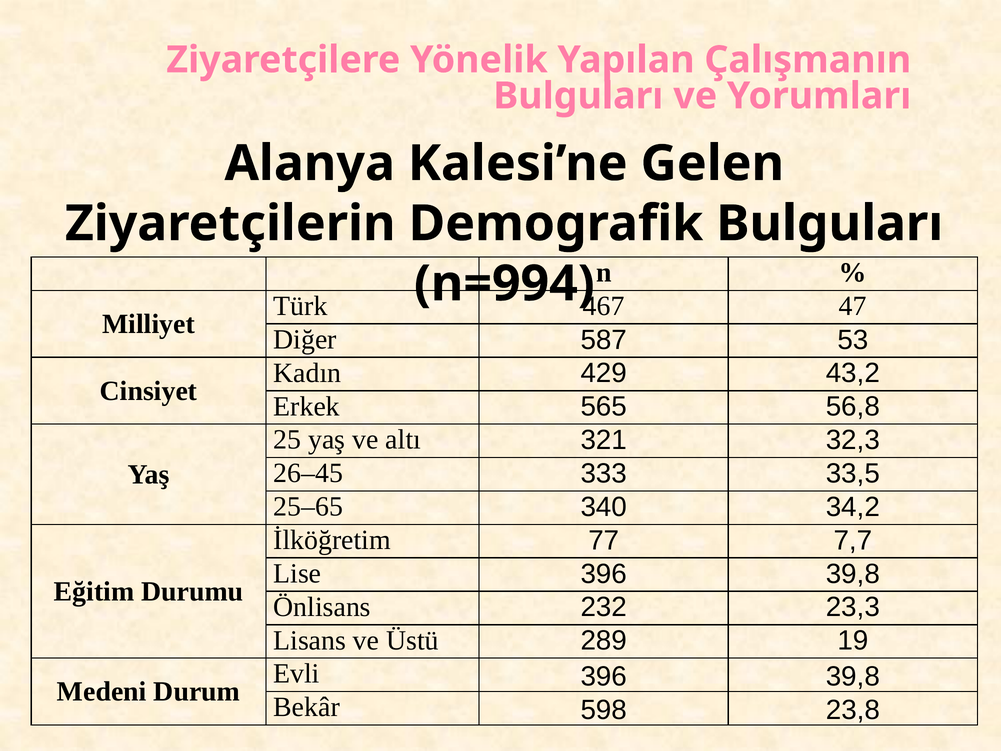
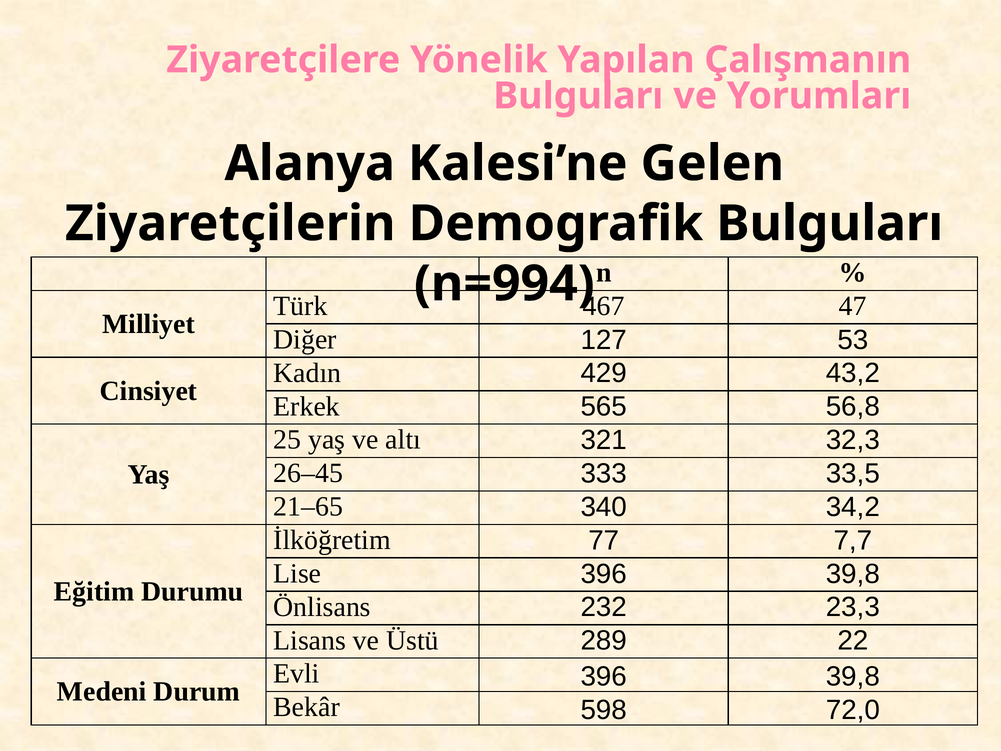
587: 587 -> 127 (604, 340)
25–65: 25–65 -> 21–65 (308, 506)
19: 19 -> 22 (853, 640)
23,8: 23,8 -> 72,0 (853, 710)
